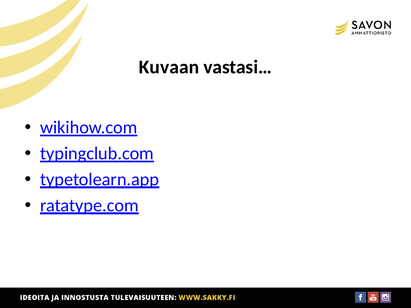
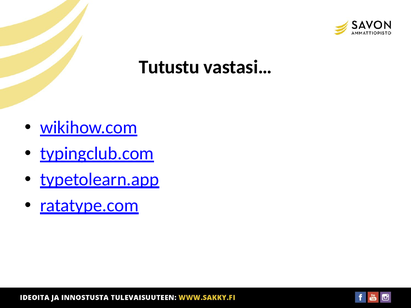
Kuvaan: Kuvaan -> Tutustu (169, 67)
